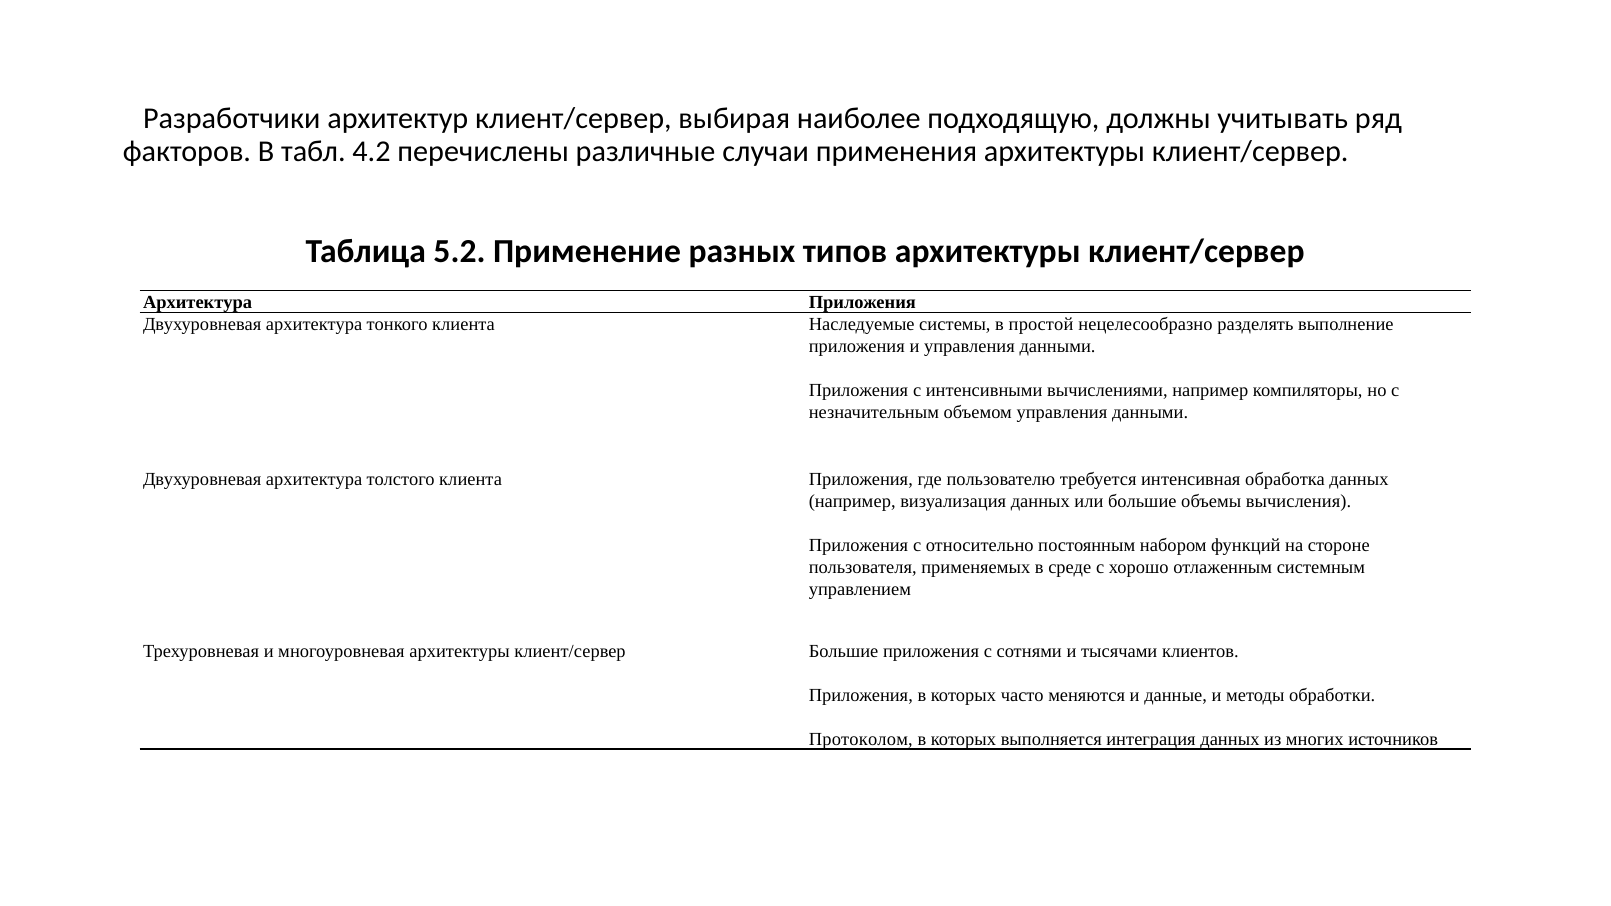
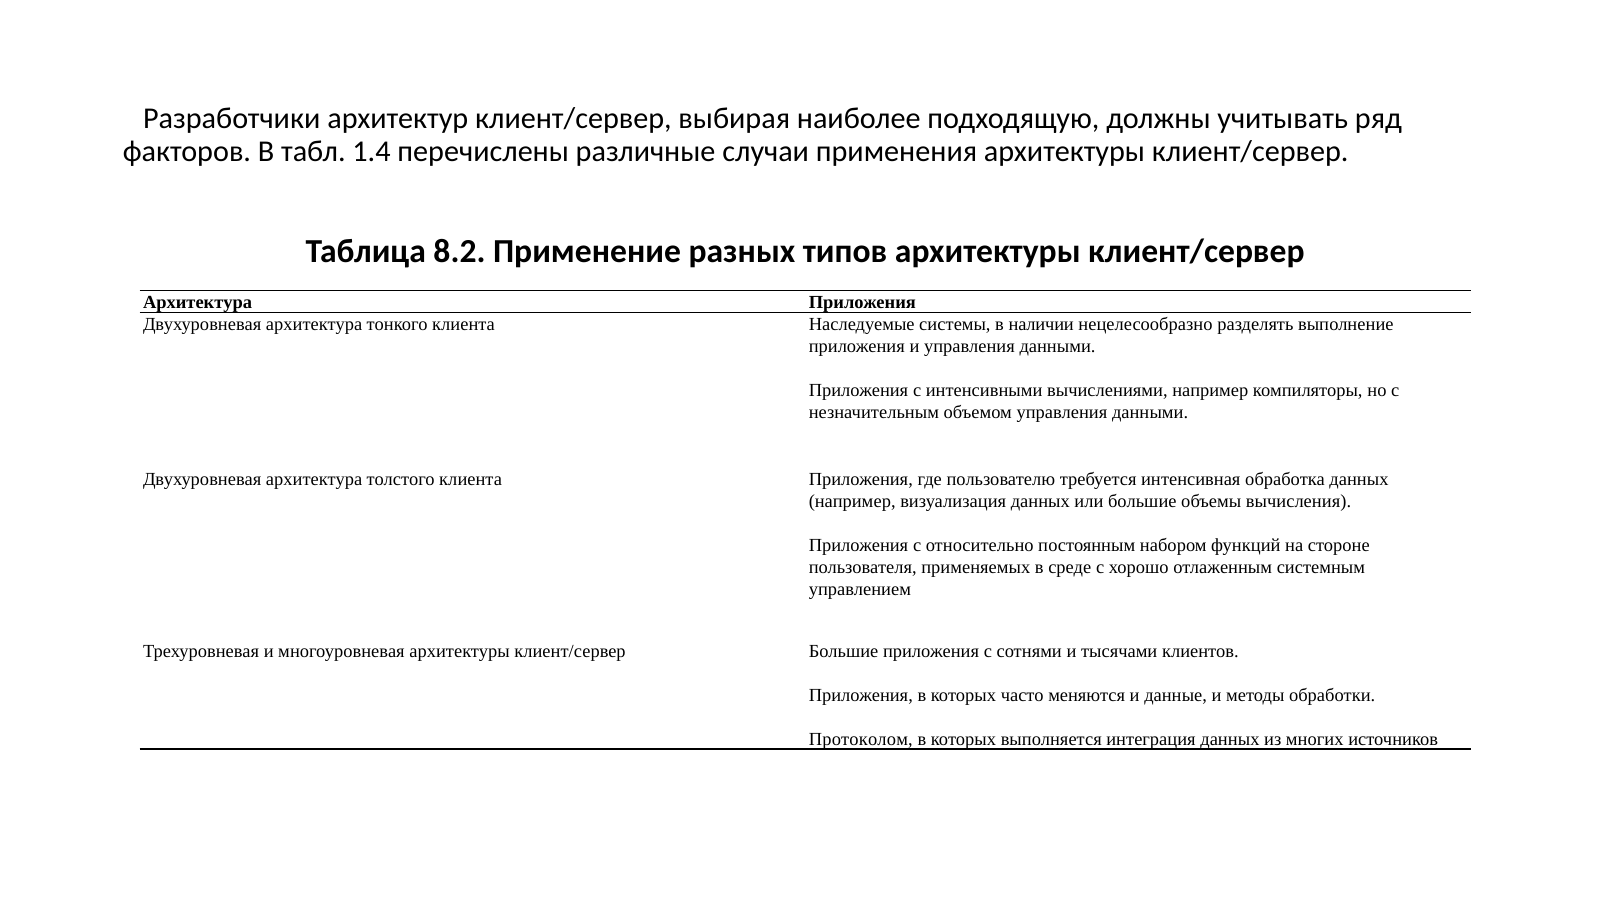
4.2: 4.2 -> 1.4 (372, 151)
5.2: 5.2 -> 8.2 (459, 252)
простой: простой -> наличии (1041, 325)
